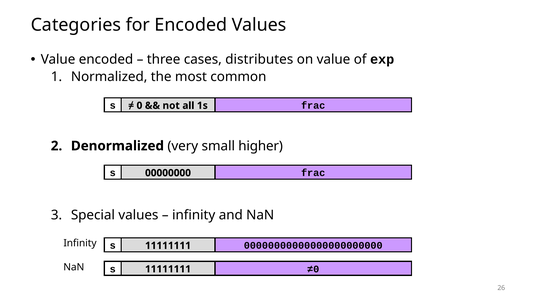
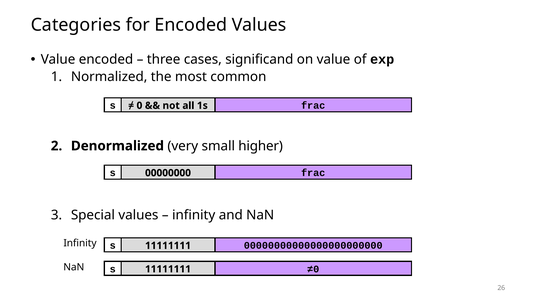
distributes: distributes -> significand (259, 59)
